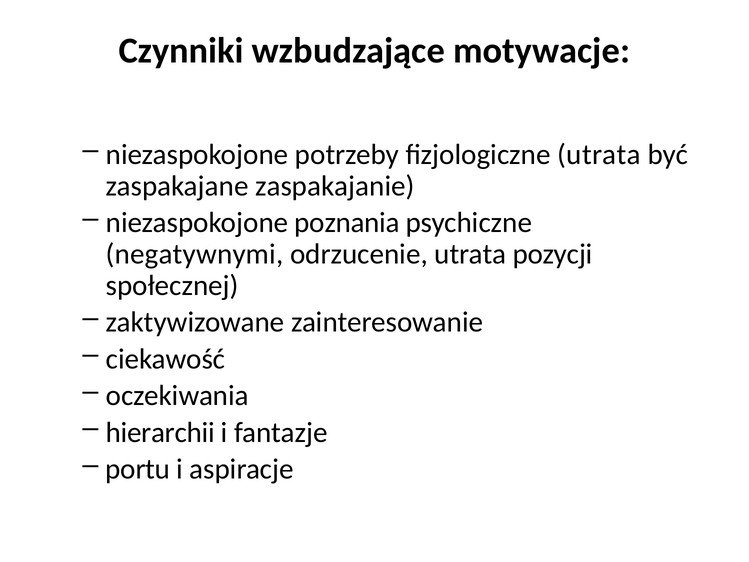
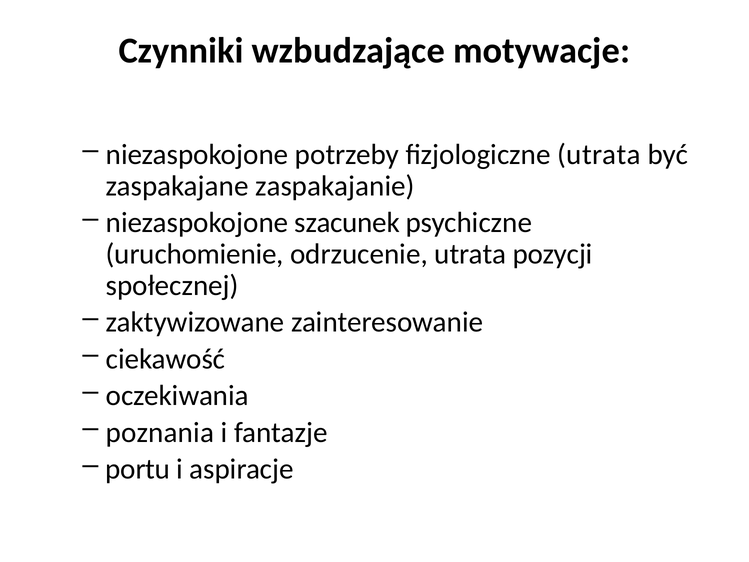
poznania: poznania -> szacunek (347, 223)
negatywnymi: negatywnymi -> uruchomienie (195, 254)
hierarchii: hierarchii -> poznania (160, 432)
